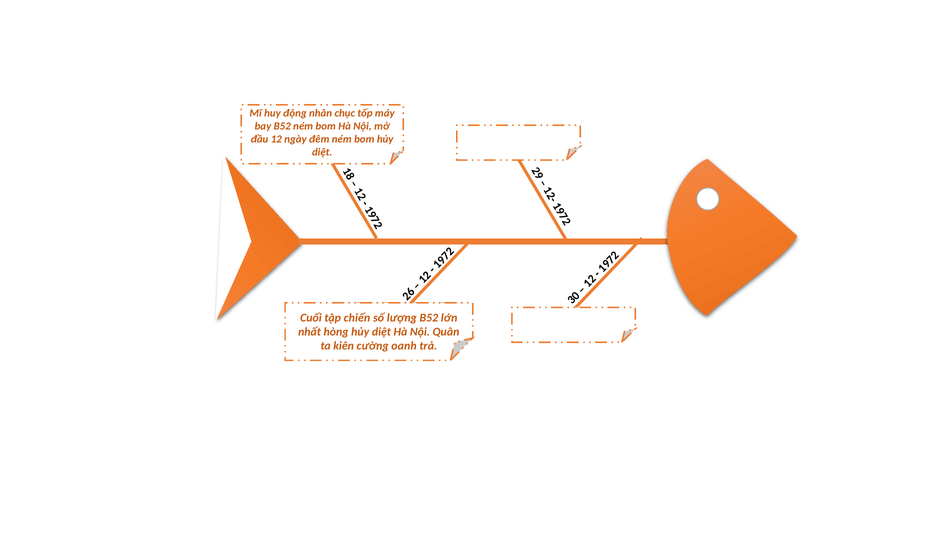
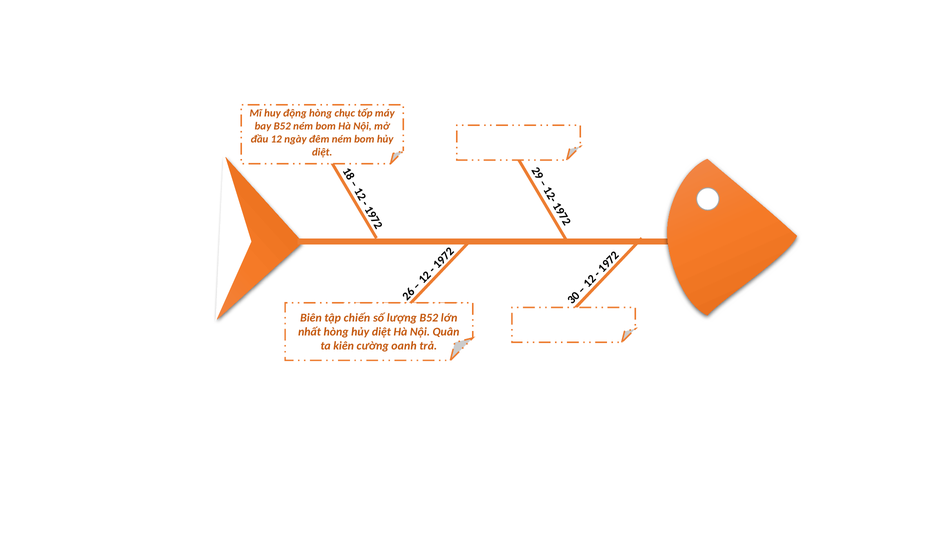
động nhân: nhân -> hòng (321, 113)
Cuối: Cuối -> Biên (311, 318)
